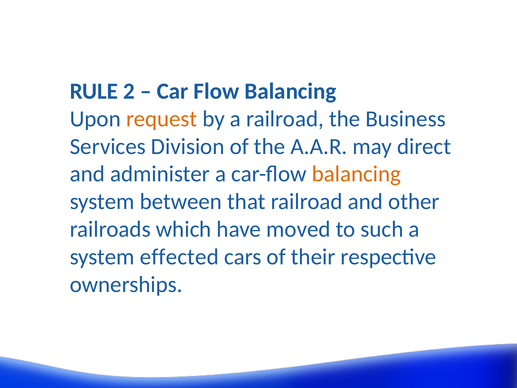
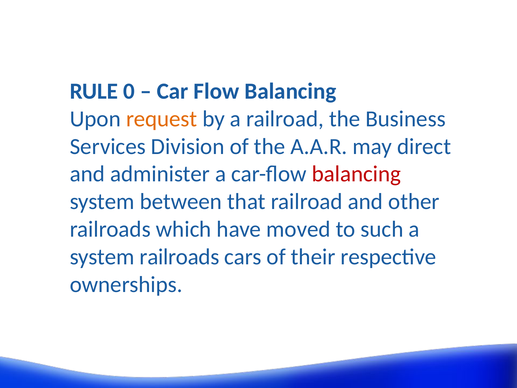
2: 2 -> 0 (129, 91)
balancing colour: orange -> red (356, 174)
system effected: effected -> railroads (180, 257)
